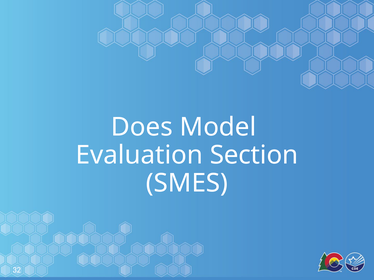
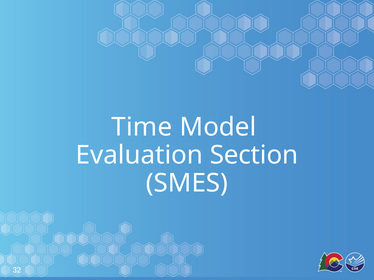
Does: Does -> Time (142, 127)
